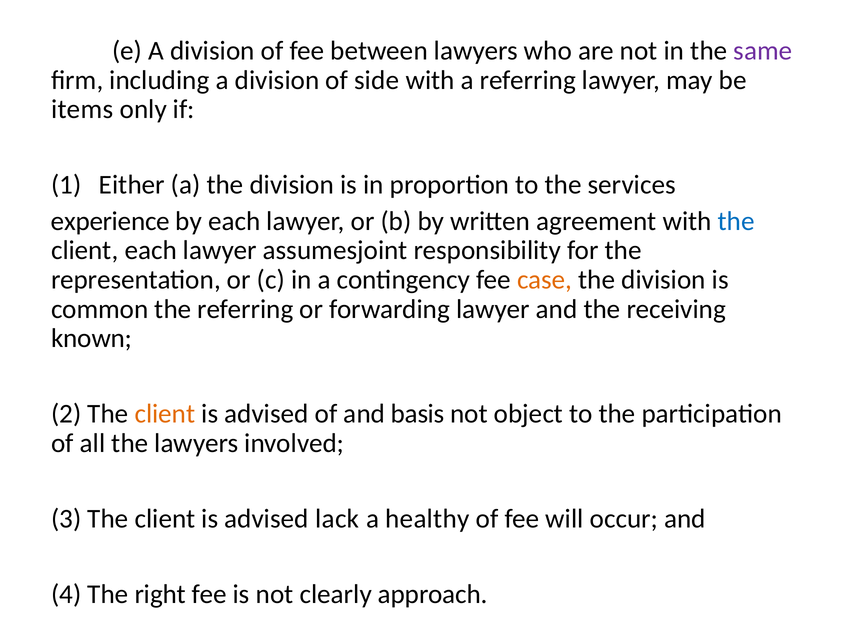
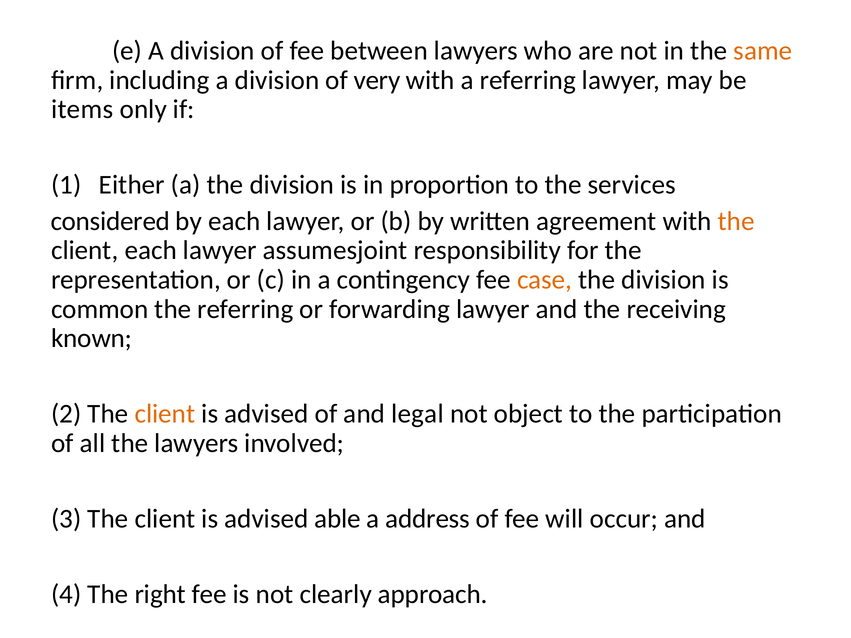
same colour: purple -> orange (763, 51)
side: side -> very (377, 80)
experience: experience -> considered (110, 221)
the colour: blue -> orange (736, 221)
basis: basis -> legal (417, 414)
lack: lack -> able (337, 519)
healthy: healthy -> address (428, 519)
